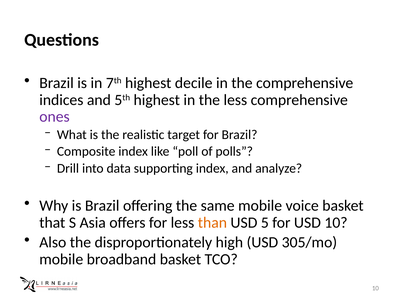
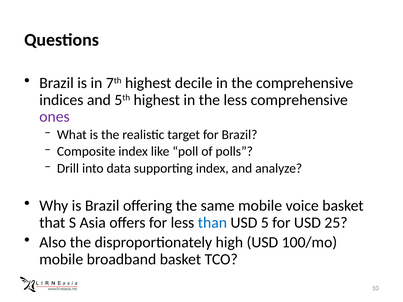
than colour: orange -> blue (212, 223)
USD 10: 10 -> 25 (336, 223)
305/mo: 305/mo -> 100/mo (309, 243)
